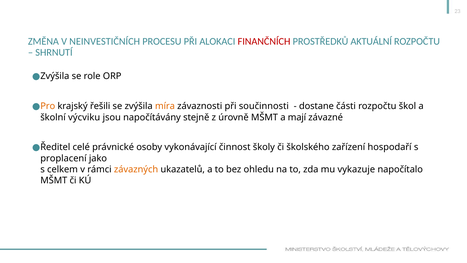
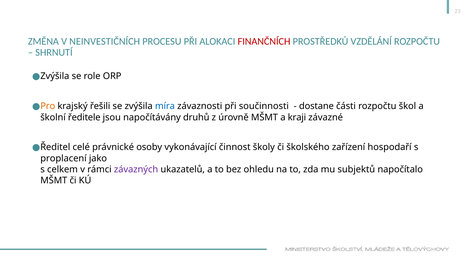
AKTUÁLNÍ: AKTUÁLNÍ -> VZDĚLÁNÍ (371, 41)
míra colour: orange -> blue (165, 106)
výcviku: výcviku -> ředitele (84, 117)
stejně: stejně -> druhů (196, 117)
mají: mají -> kraji (297, 117)
závazných colour: orange -> purple (136, 169)
vykazuje: vykazuje -> subjektů (356, 169)
